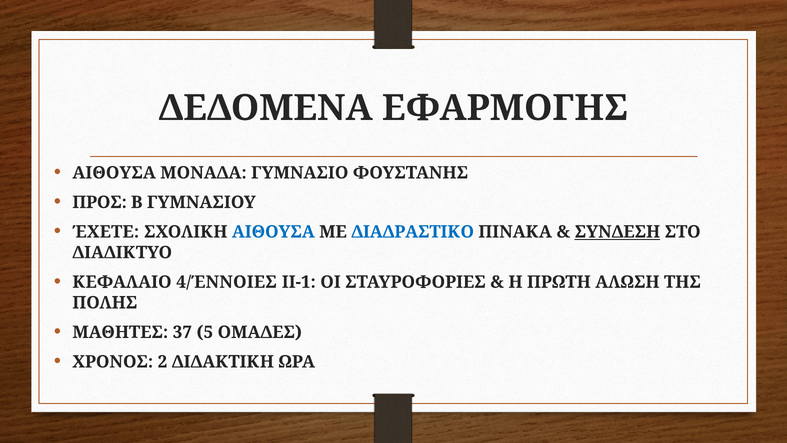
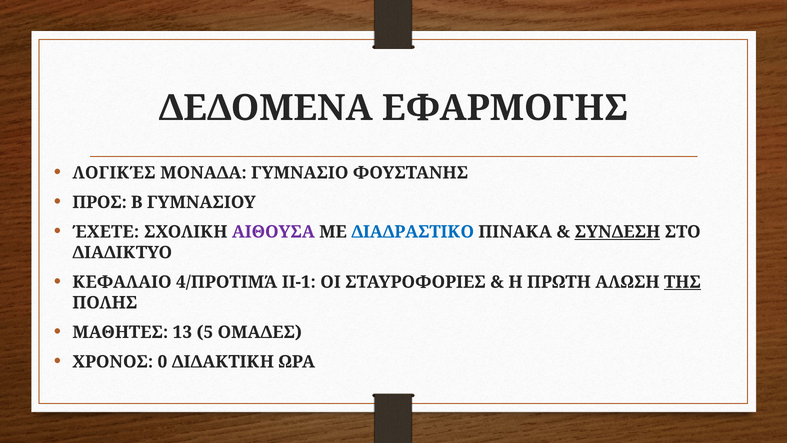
ΑΙΘΟΥΣΑ: ΑΙΘΟΥΣΑ -> ΛΟΓΙΚΈΣ (114, 173)
ΑΙΘΟΥΣΑ colour: blue -> purple (273, 232)
4/ΈΝΝΟΙΕΣ: 4/ΈΝΝΟΙΕΣ -> 4/ΠΡΟΤΙΜΆ (227, 282)
ΤΗΣ underline: none -> present (682, 282)
37: 37 -> 13 (182, 332)
2: 2 -> 0 (162, 362)
